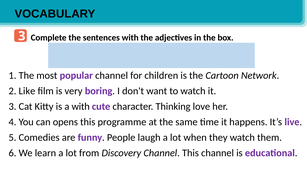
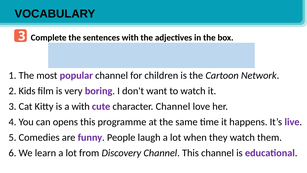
Like: Like -> Kids (27, 91)
character Thinking: Thinking -> Channel (173, 106)
